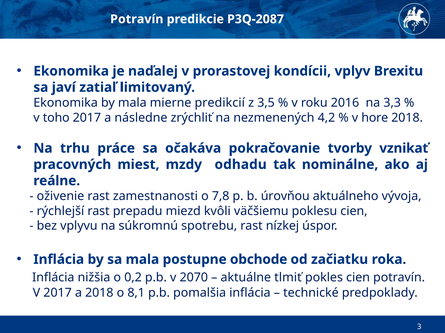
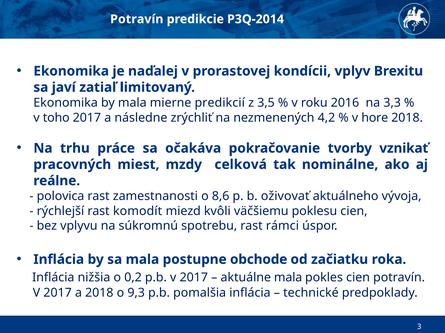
P3Q-2087: P3Q-2087 -> P3Q-2014 (256, 19)
odhadu: odhadu -> celková (241, 165)
oživenie: oživenie -> polovica (61, 197)
7,8: 7,8 -> 8,6 (221, 197)
úrovňou: úrovňou -> oživovať (285, 197)
prepadu: prepadu -> komodít (138, 211)
nízkej: nízkej -> rámci (282, 226)
p.b v 2070: 2070 -> 2017 (194, 278)
aktuálne tlmiť: tlmiť -> mala (288, 278)
8,1: 8,1 -> 9,3 (136, 293)
